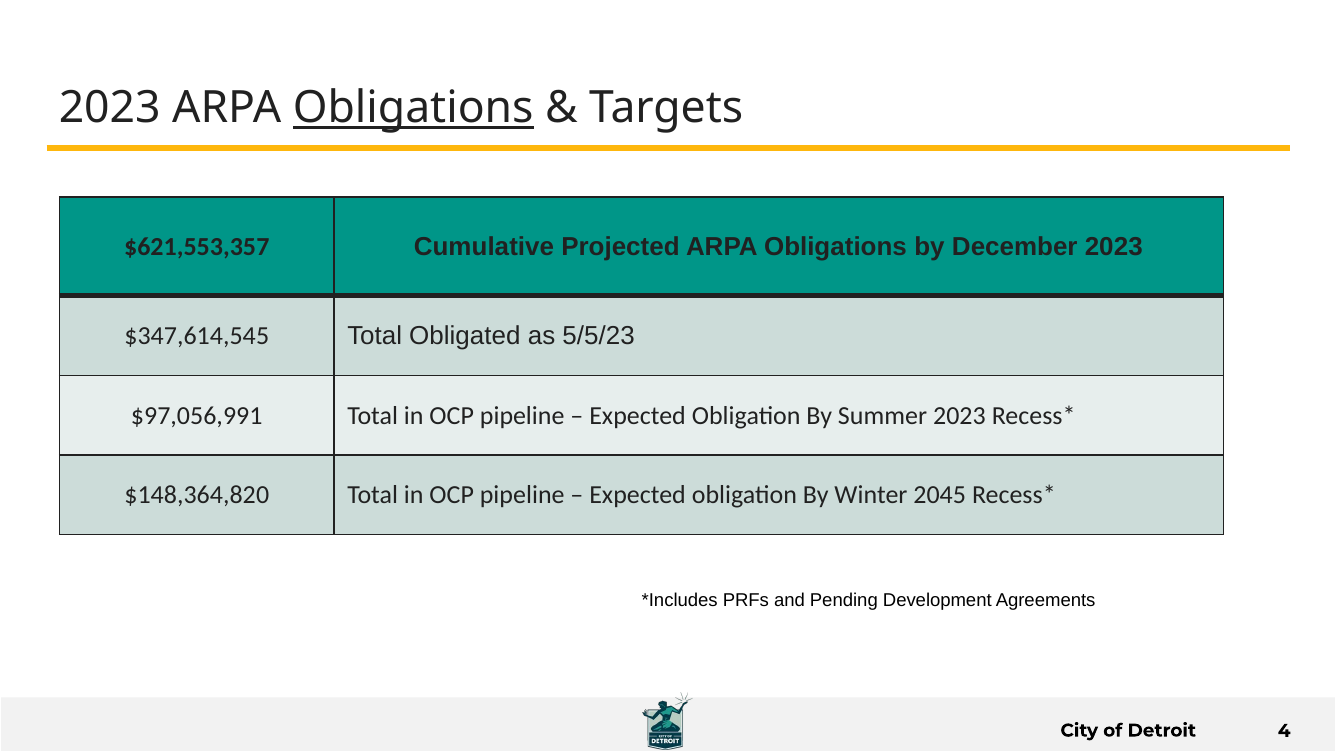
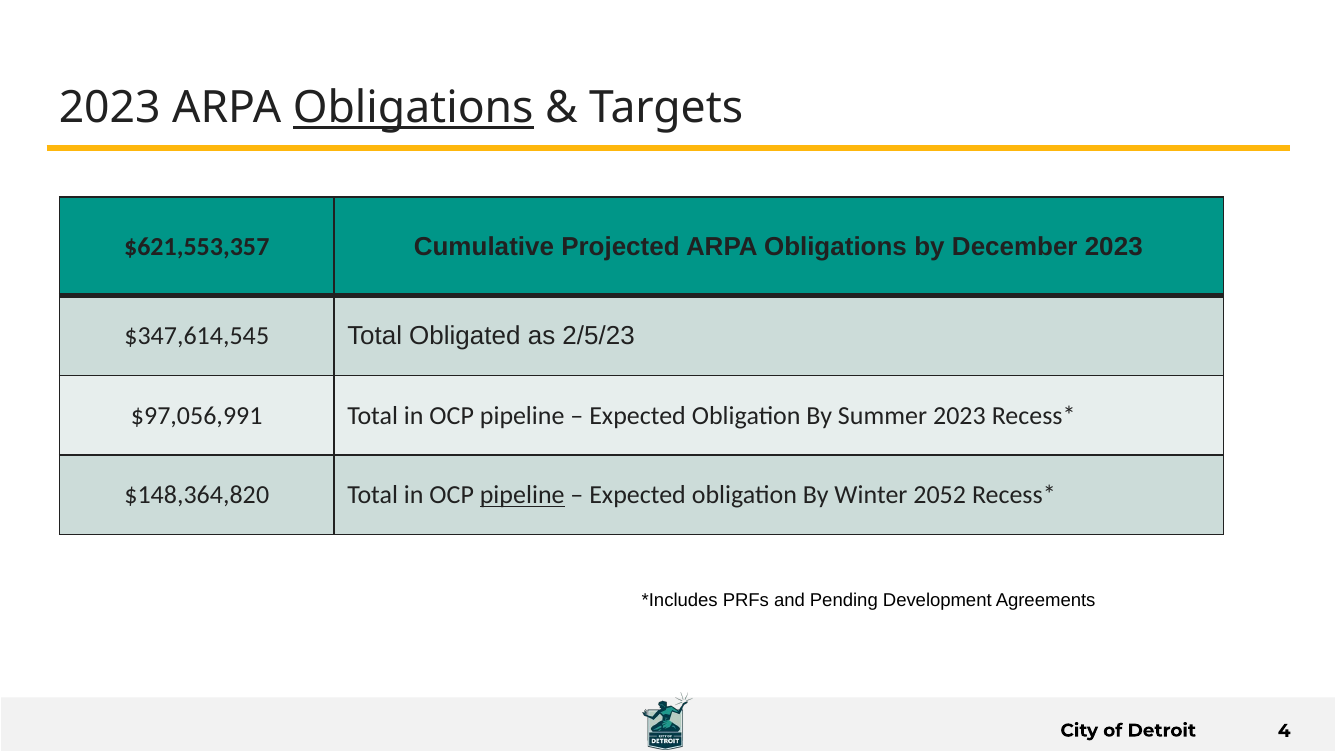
5/5/23: 5/5/23 -> 2/5/23 (599, 336)
pipeline underline: none -> present (522, 495)
2045: 2045 -> 2052 (940, 495)
